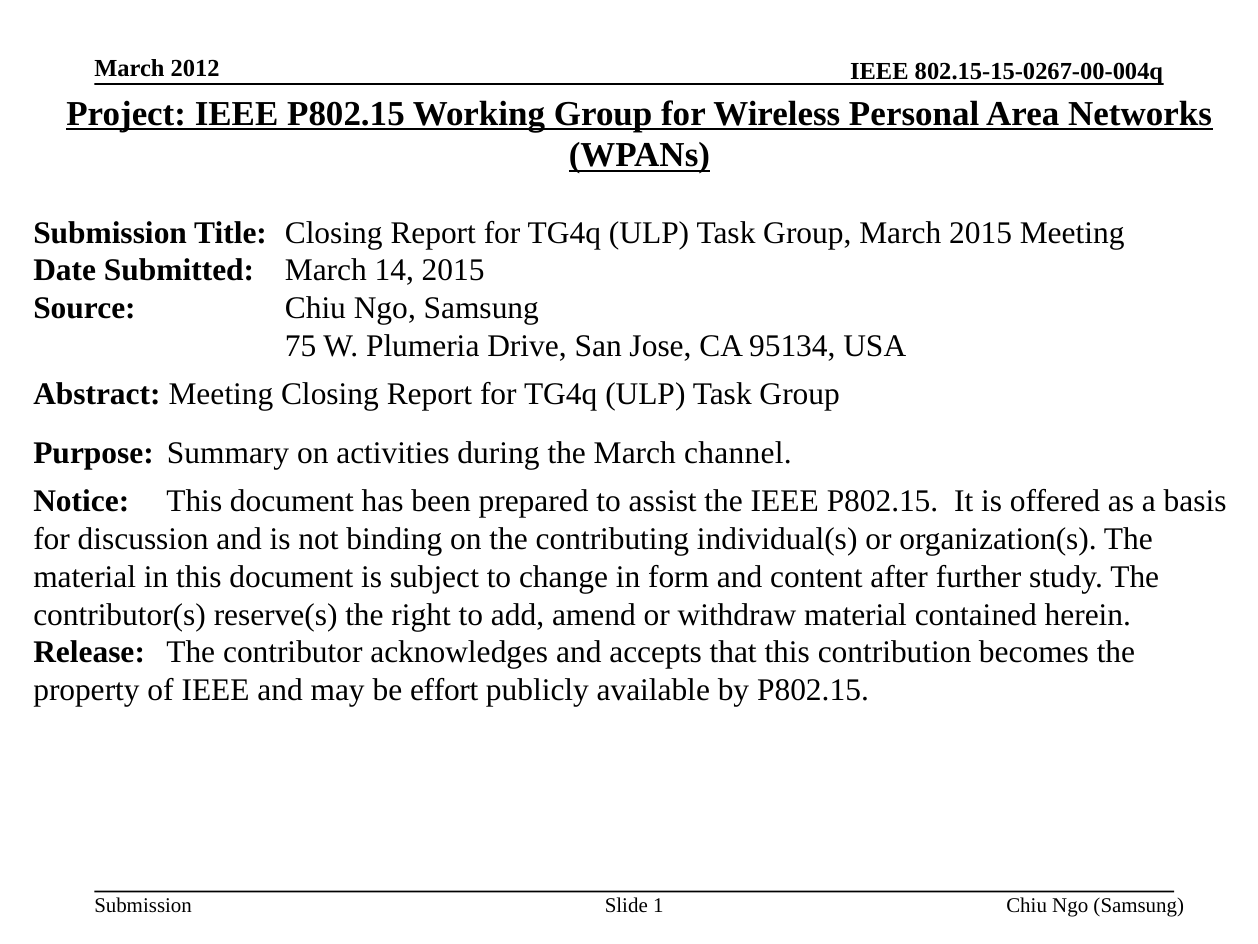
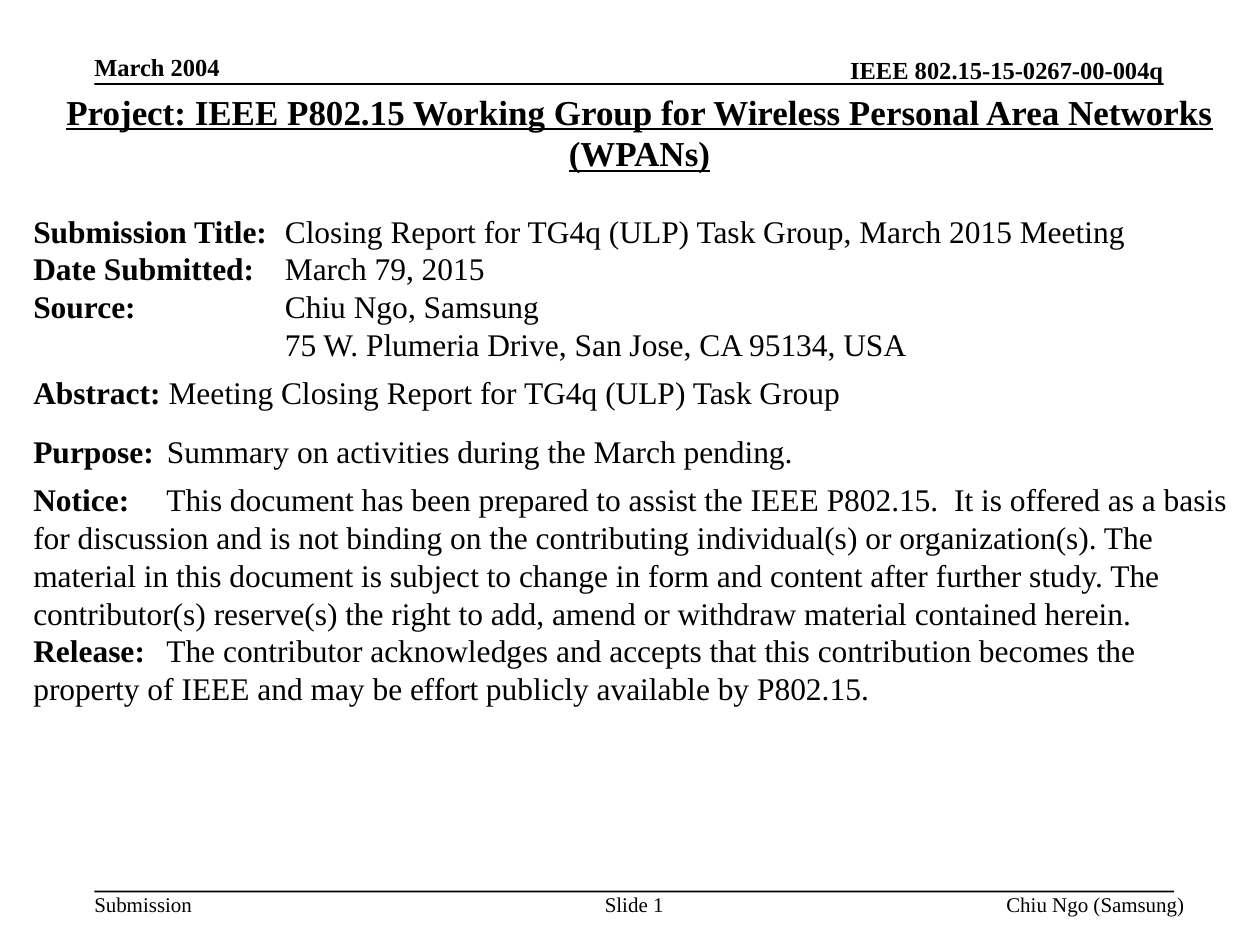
2012: 2012 -> 2004 (195, 69)
14: 14 -> 79 (394, 270)
channel: channel -> pending (738, 453)
